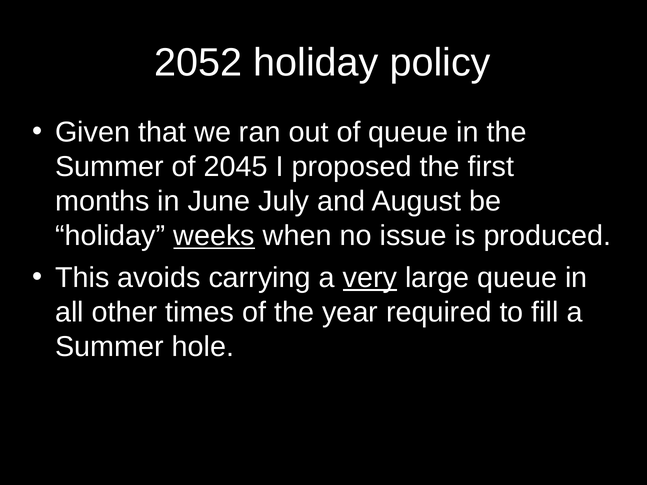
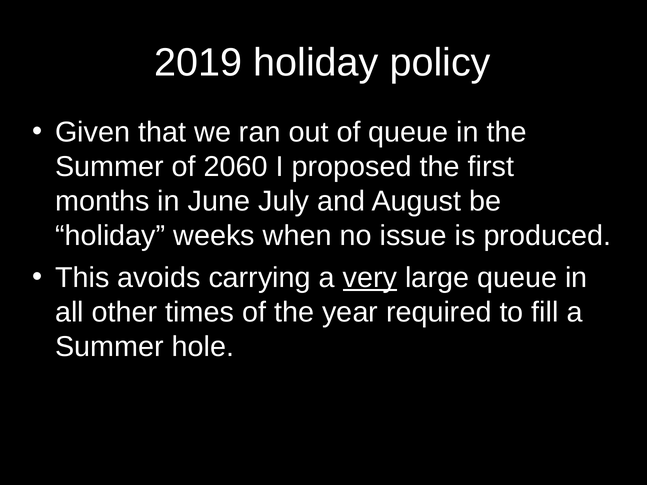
2052: 2052 -> 2019 (198, 63)
2045: 2045 -> 2060 (236, 167)
weeks underline: present -> none (214, 236)
